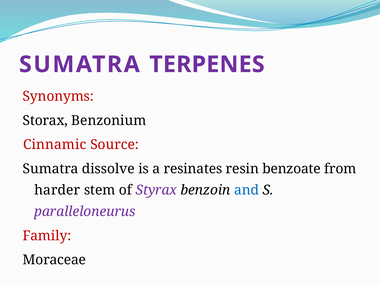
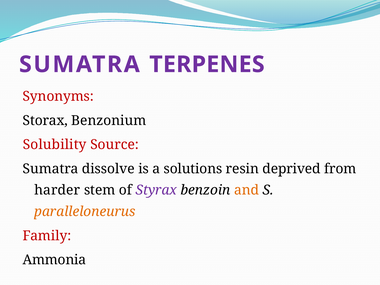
Cinnamic: Cinnamic -> Solubility (55, 145)
resinates: resinates -> solutions (193, 169)
benzoate: benzoate -> deprived (291, 169)
and colour: blue -> orange (247, 190)
paralleloneurus colour: purple -> orange (85, 212)
Moraceae: Moraceae -> Ammonia (54, 260)
